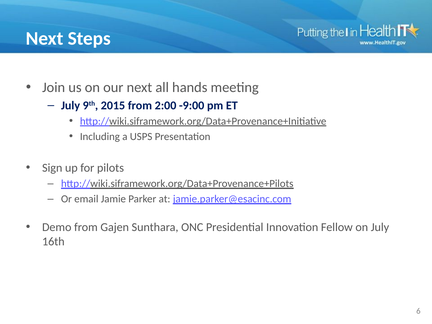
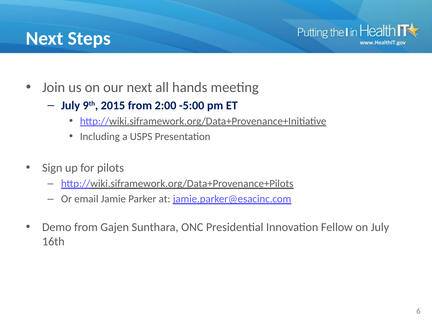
-9:00: -9:00 -> -5:00 (192, 105)
